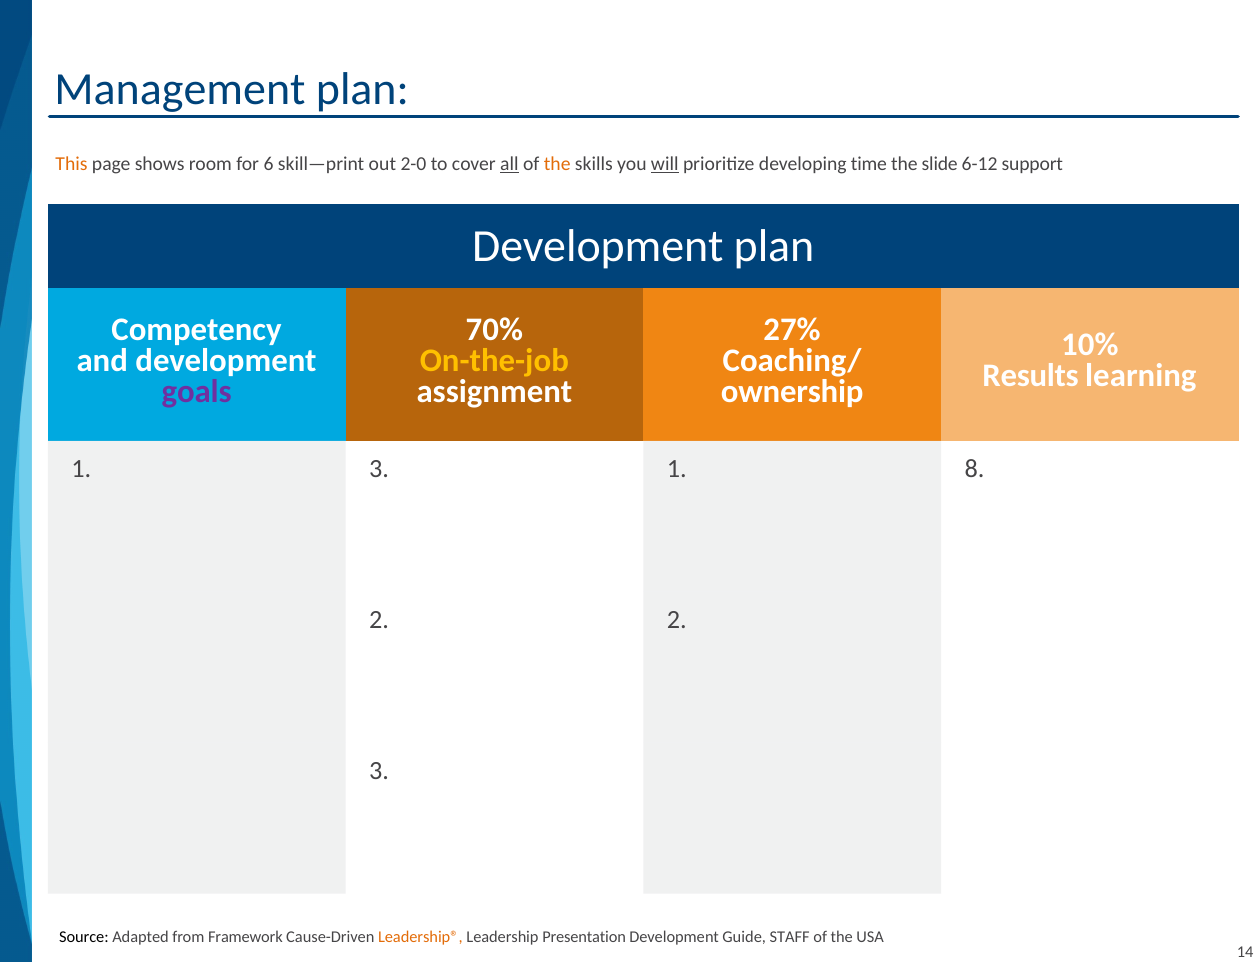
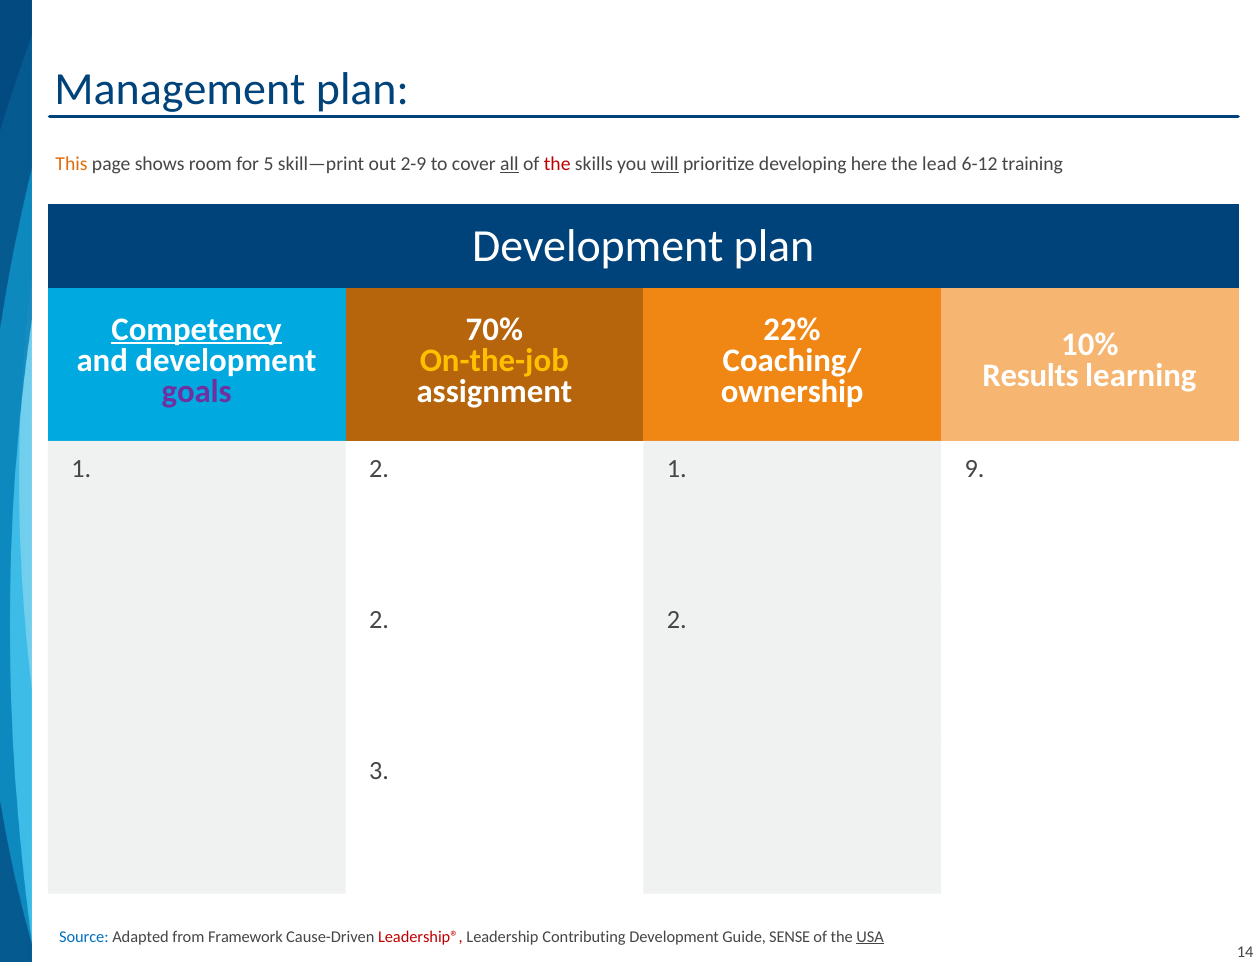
6: 6 -> 5 (269, 164)
2-0: 2-0 -> 2-9 (413, 164)
the colour: orange -> red (557, 164)
time: time -> here (869, 164)
slide: slide -> lead (940, 164)
support: support -> training (1032, 164)
Competency underline: none -> present (197, 329)
27%: 27% -> 22% (792, 329)
1 3: 3 -> 2 (379, 469)
8: 8 -> 9 (975, 469)
Source colour: black -> blue (84, 937)
Leadership® colour: orange -> red (420, 937)
Presentation: Presentation -> Contributing (584, 937)
STAFF: STAFF -> SENSE (790, 937)
USA underline: none -> present (870, 937)
